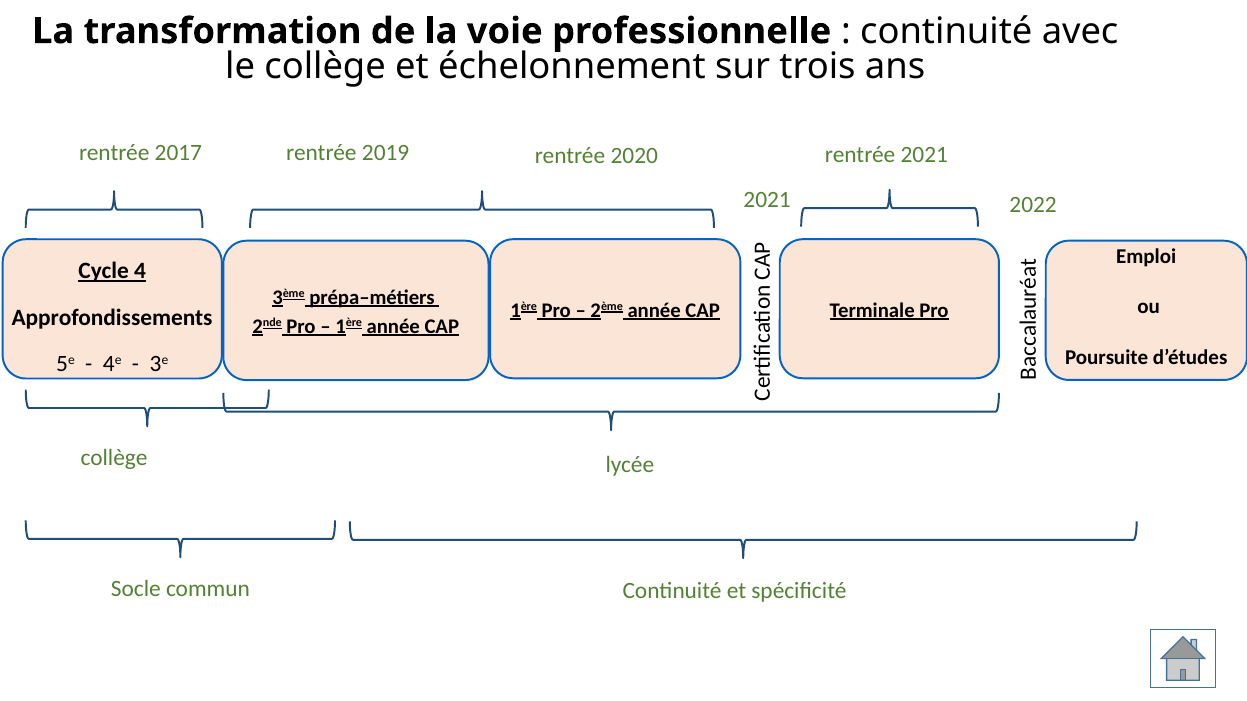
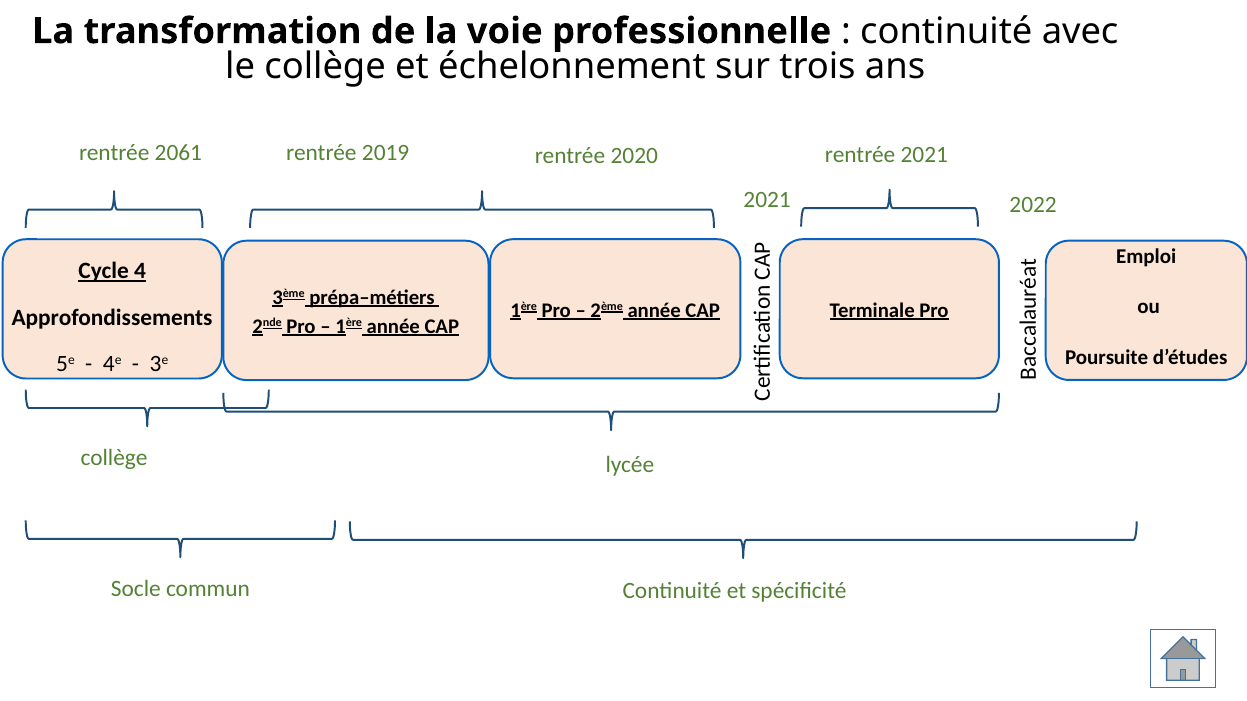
2017: 2017 -> 2061 (178, 153)
